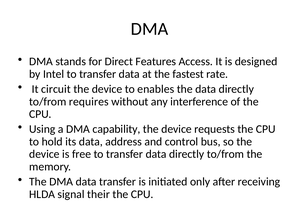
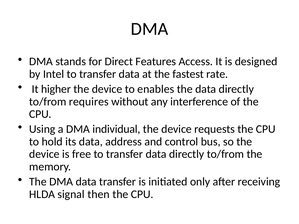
circuit: circuit -> higher (56, 89)
capability: capability -> individual (117, 129)
their: their -> then (99, 194)
